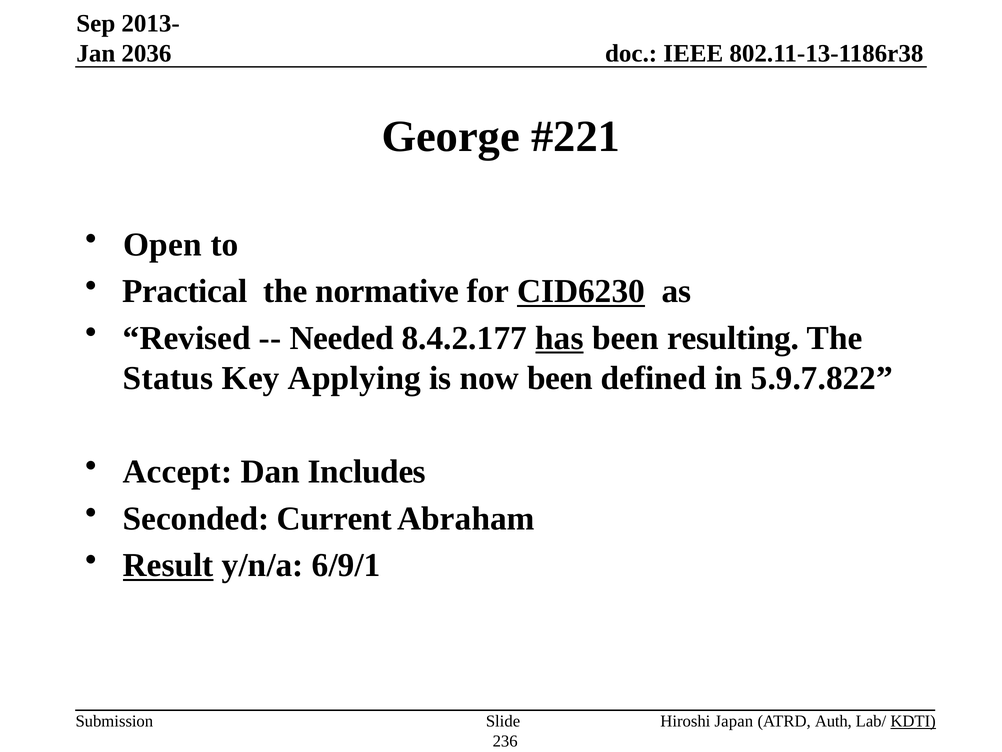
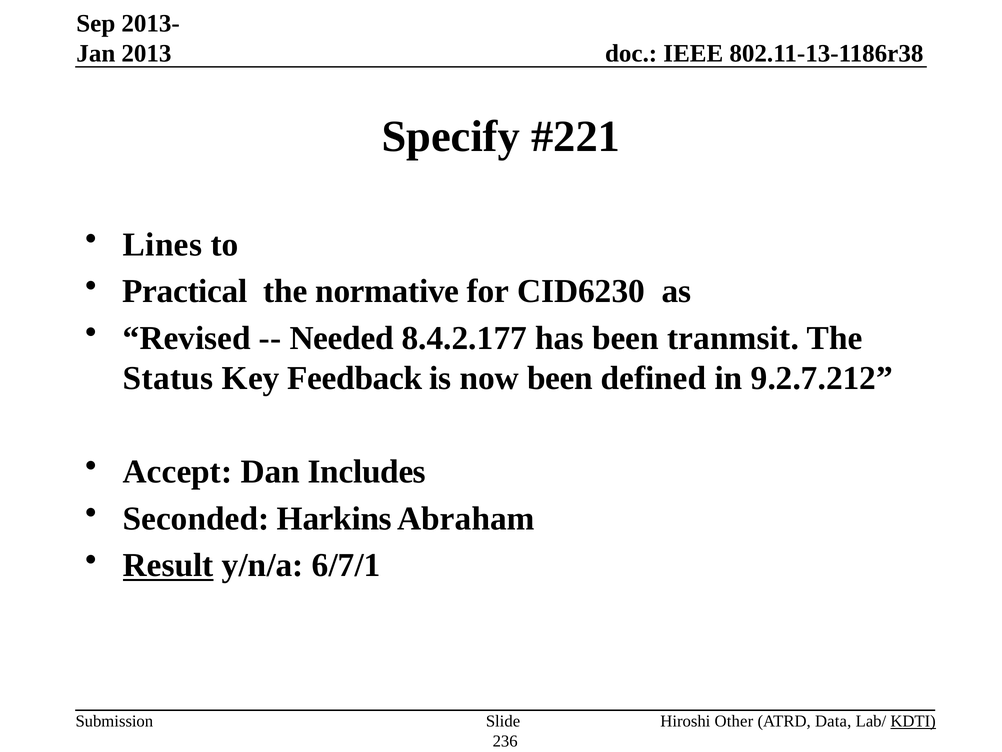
2036: 2036 -> 2013 (146, 53)
George: George -> Specify (451, 137)
Open: Open -> Lines (162, 245)
CID6230 underline: present -> none (581, 291)
has underline: present -> none (559, 338)
resulting: resulting -> tranmsit (733, 338)
Applying: Applying -> Feedback (355, 378)
5.9.7.822: 5.9.7.822 -> 9.2.7.212 (822, 378)
Current: Current -> Harkins (334, 518)
6/9/1: 6/9/1 -> 6/7/1 (346, 565)
Japan: Japan -> Other (734, 721)
Auth: Auth -> Data (833, 721)
